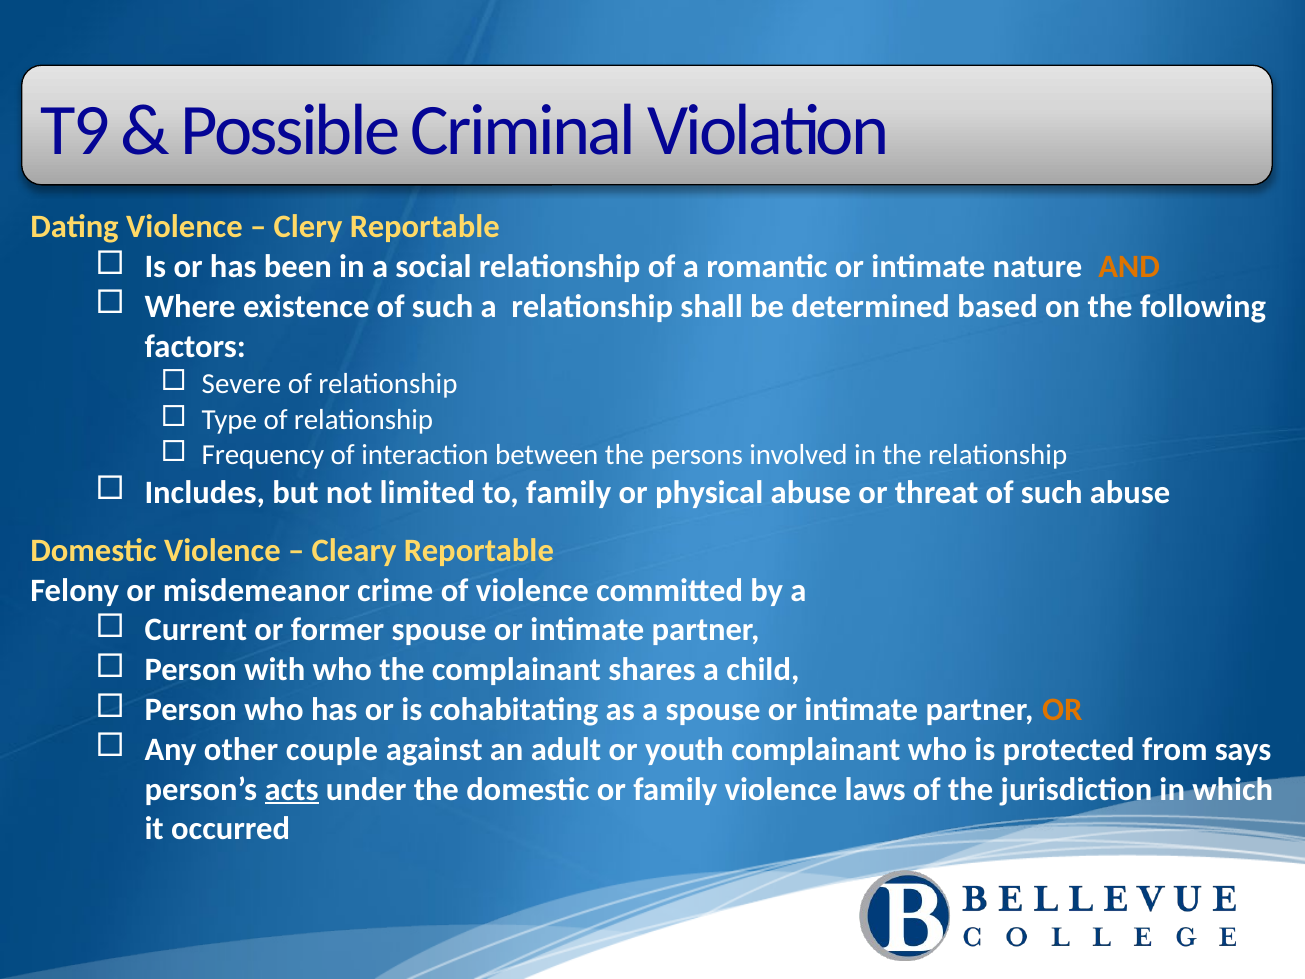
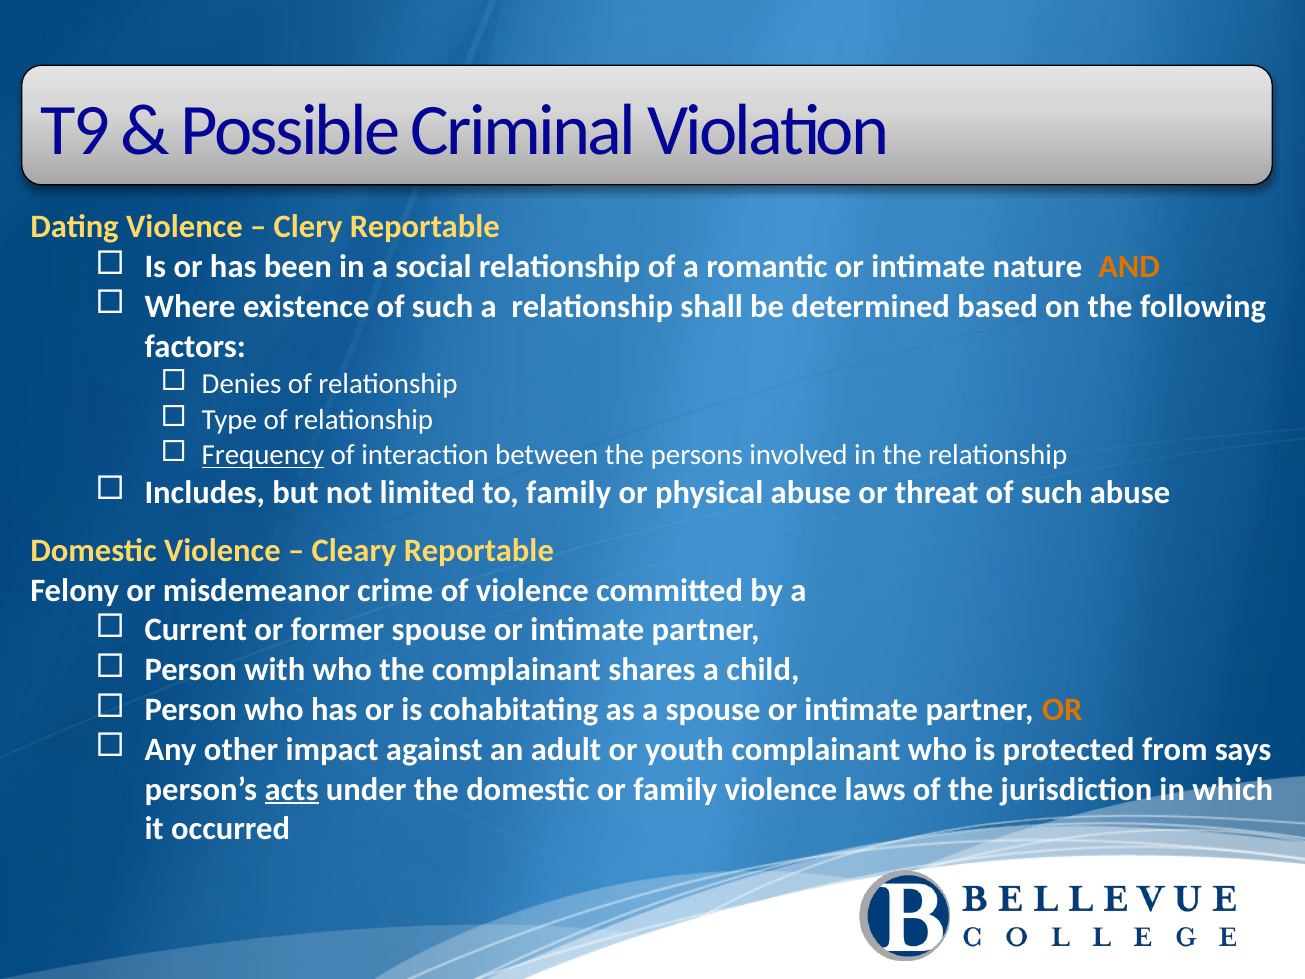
Severe: Severe -> Denies (242, 384)
Frequency underline: none -> present (263, 455)
couple: couple -> impact (332, 749)
